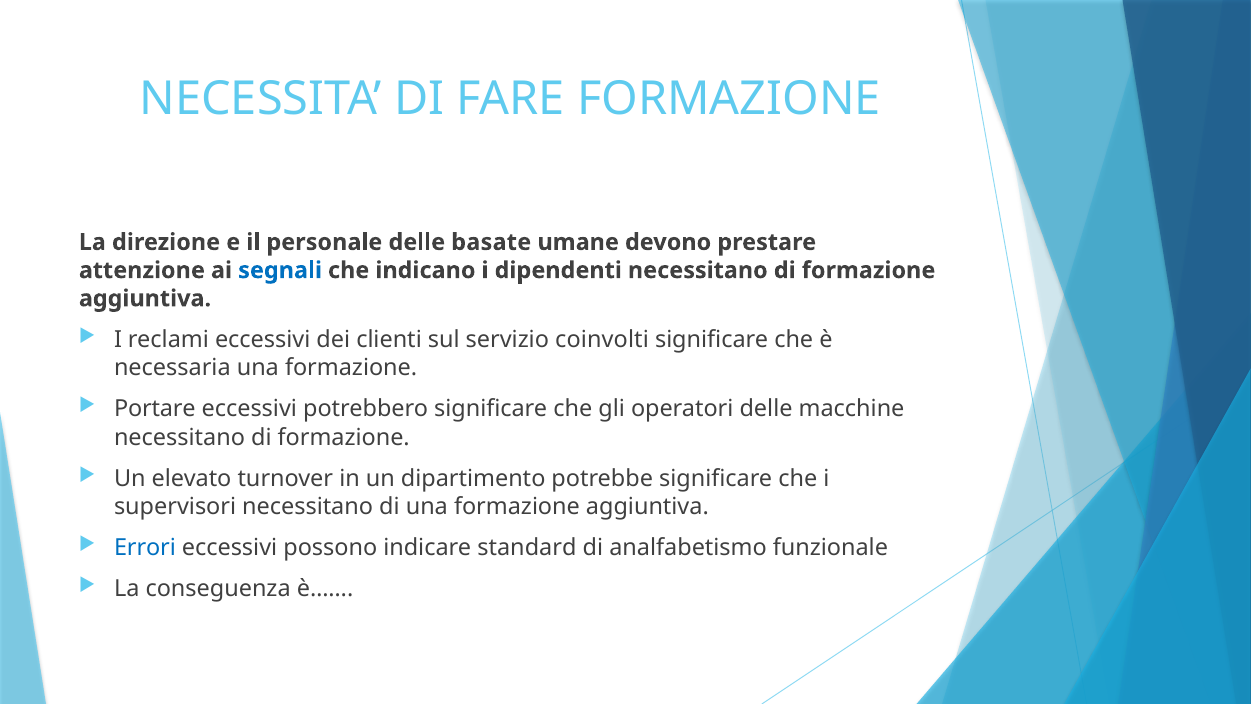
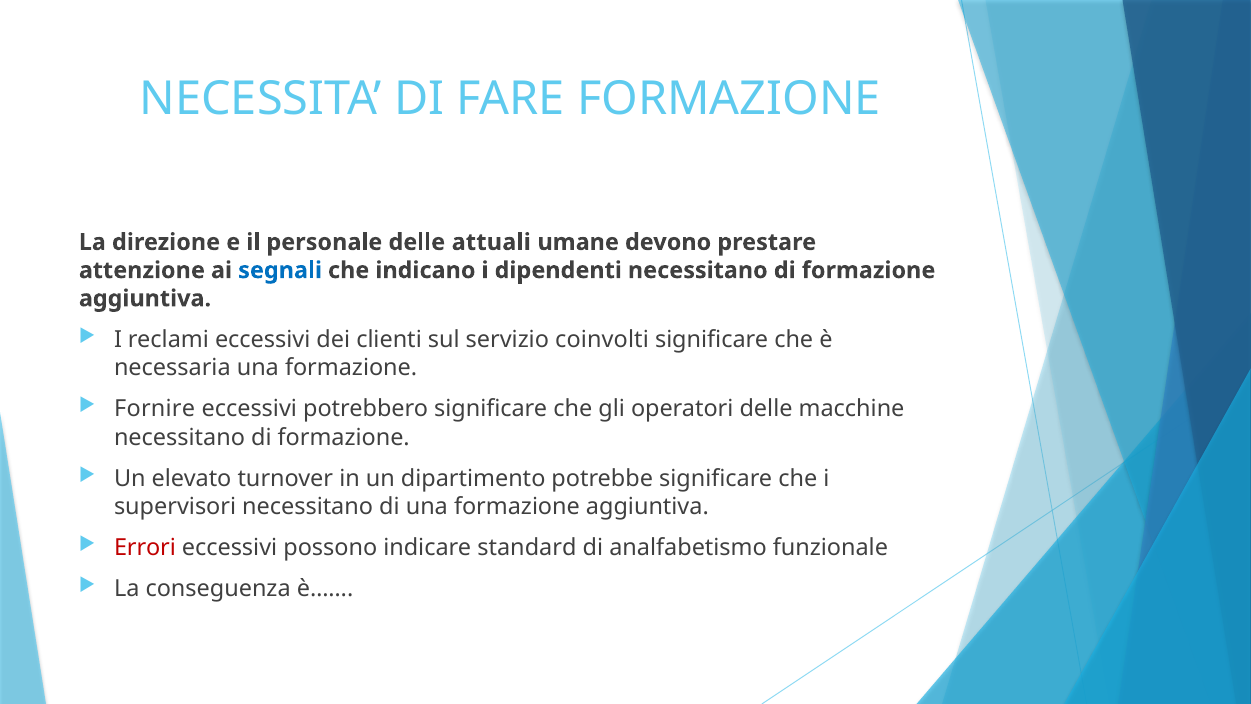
basate: basate -> attuali (491, 242)
Portare: Portare -> Fornire (155, 409)
Errori colour: blue -> red (145, 548)
